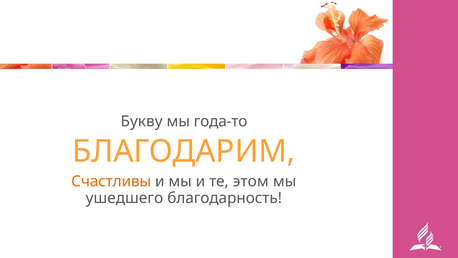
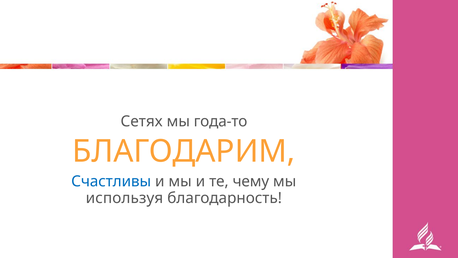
Букву: Букву -> Сетях (142, 121)
Счастливы colour: orange -> blue (111, 181)
этом: этом -> чему (251, 181)
ушедшего: ушедшего -> используя (124, 198)
